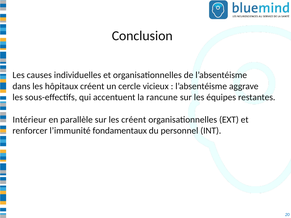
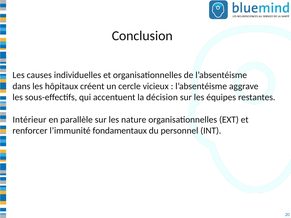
rancune: rancune -> décision (162, 97)
les créent: créent -> nature (134, 120)
